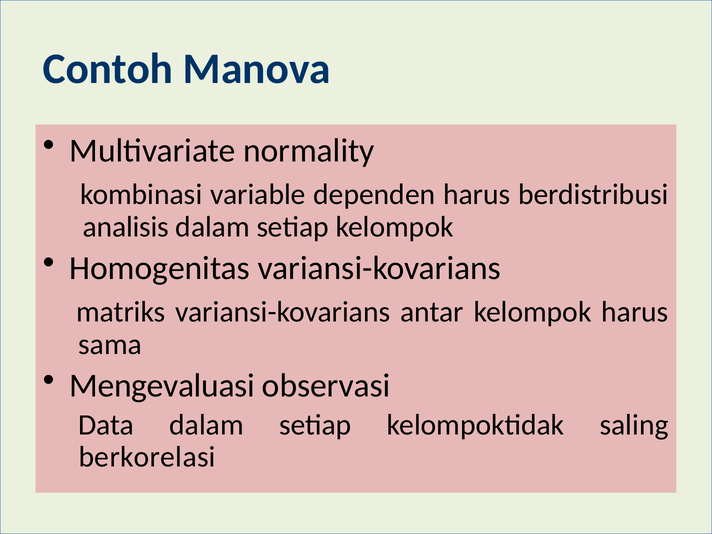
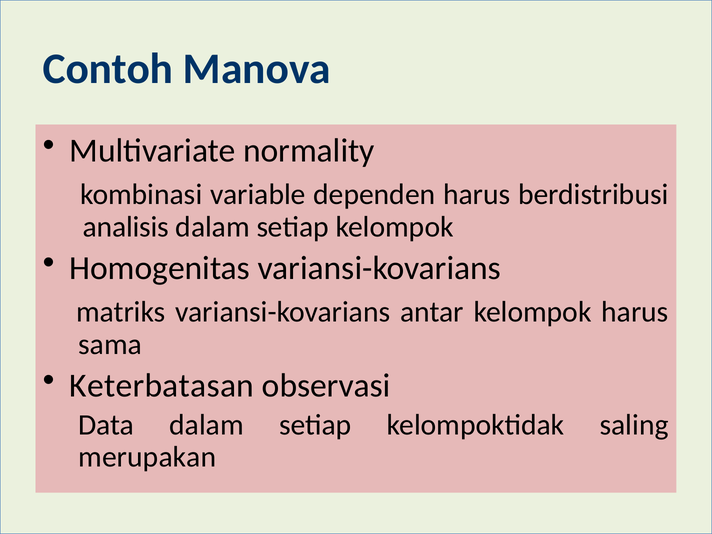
Mengevaluasi: Mengevaluasi -> Keterbatasan (162, 386)
berkorelasi: berkorelasi -> merupakan (147, 457)
